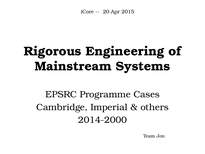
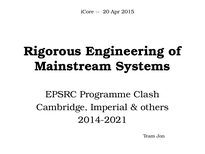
Cases: Cases -> Clash (147, 94)
2014-2000: 2014-2000 -> 2014-2021 (102, 120)
